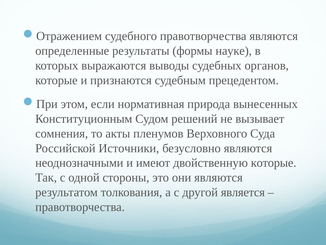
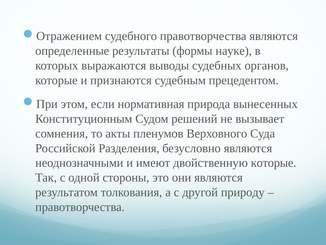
Источники: Источники -> Разделения (129, 148)
является: является -> природу (243, 192)
